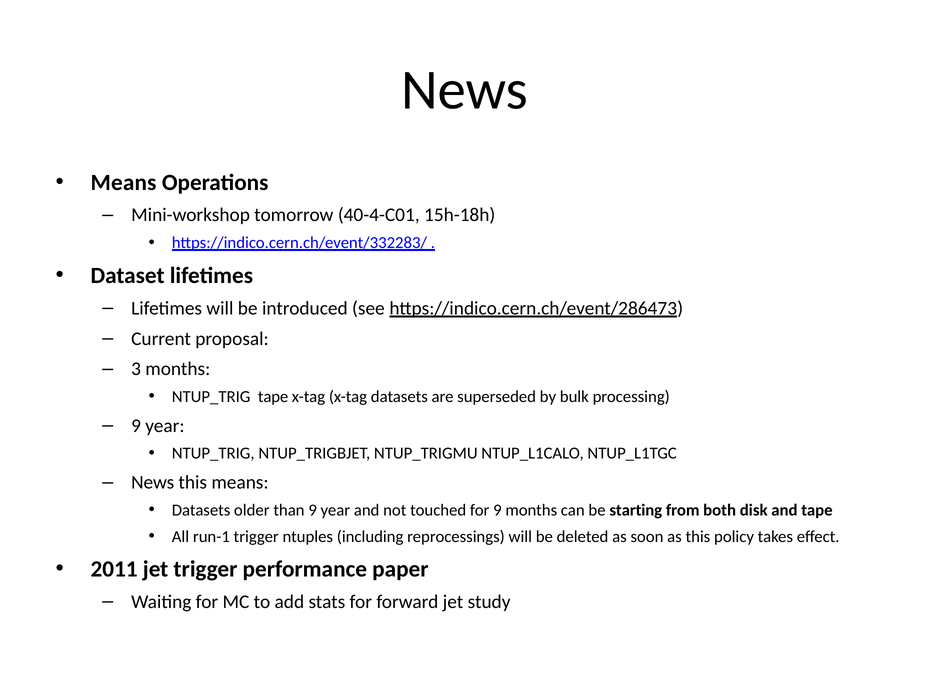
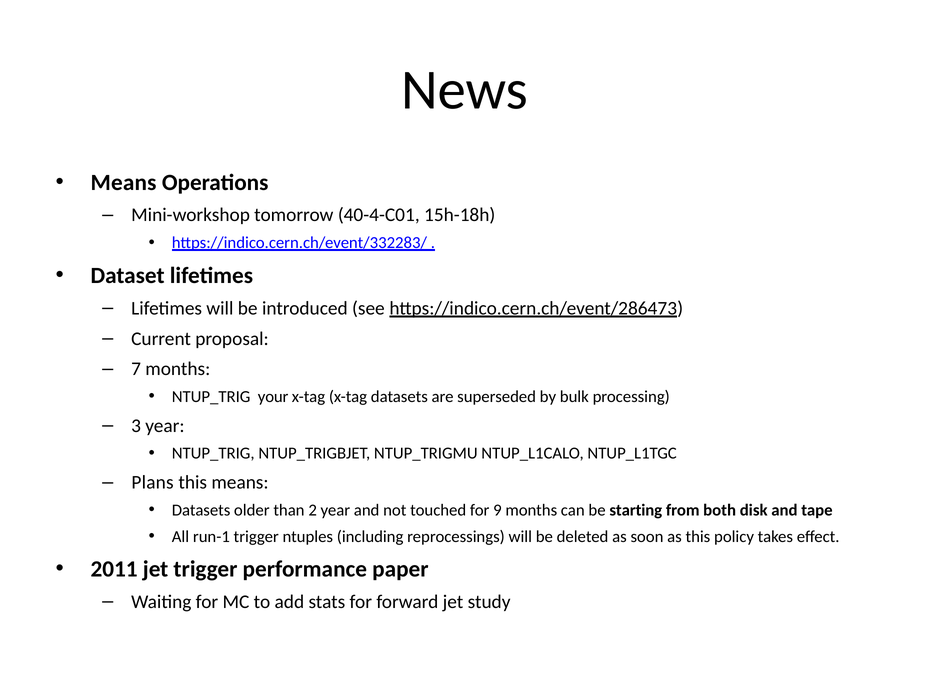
3: 3 -> 7 (136, 369)
NTUP_TRIG tape: tape -> your (273, 397)
9: 9 -> 3 (136, 426)
News: News -> Plans (153, 483)
than 9: 9 -> 2 (313, 511)
